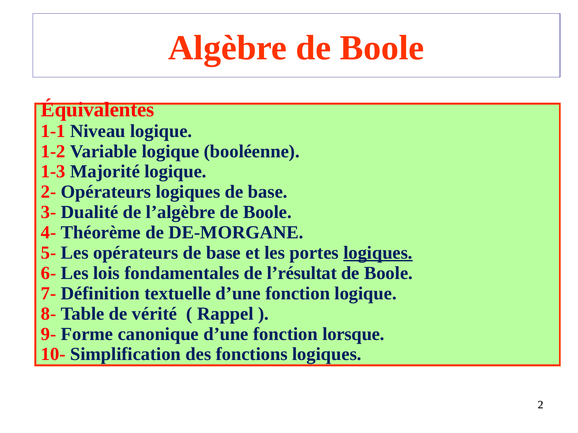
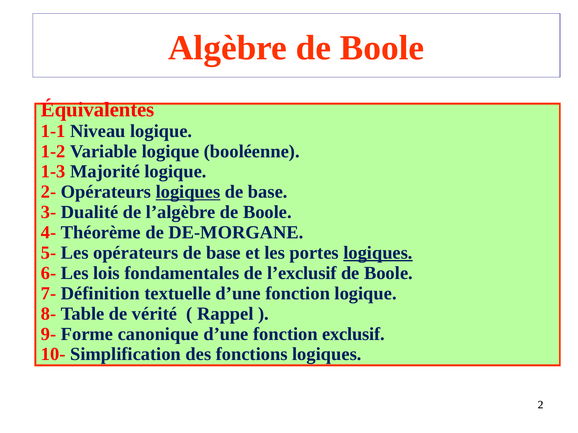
logiques underline: none -> present (188, 192)
l’résultat: l’résultat -> l’exclusif (302, 273)
lorsque: lorsque -> exclusif (353, 334)
